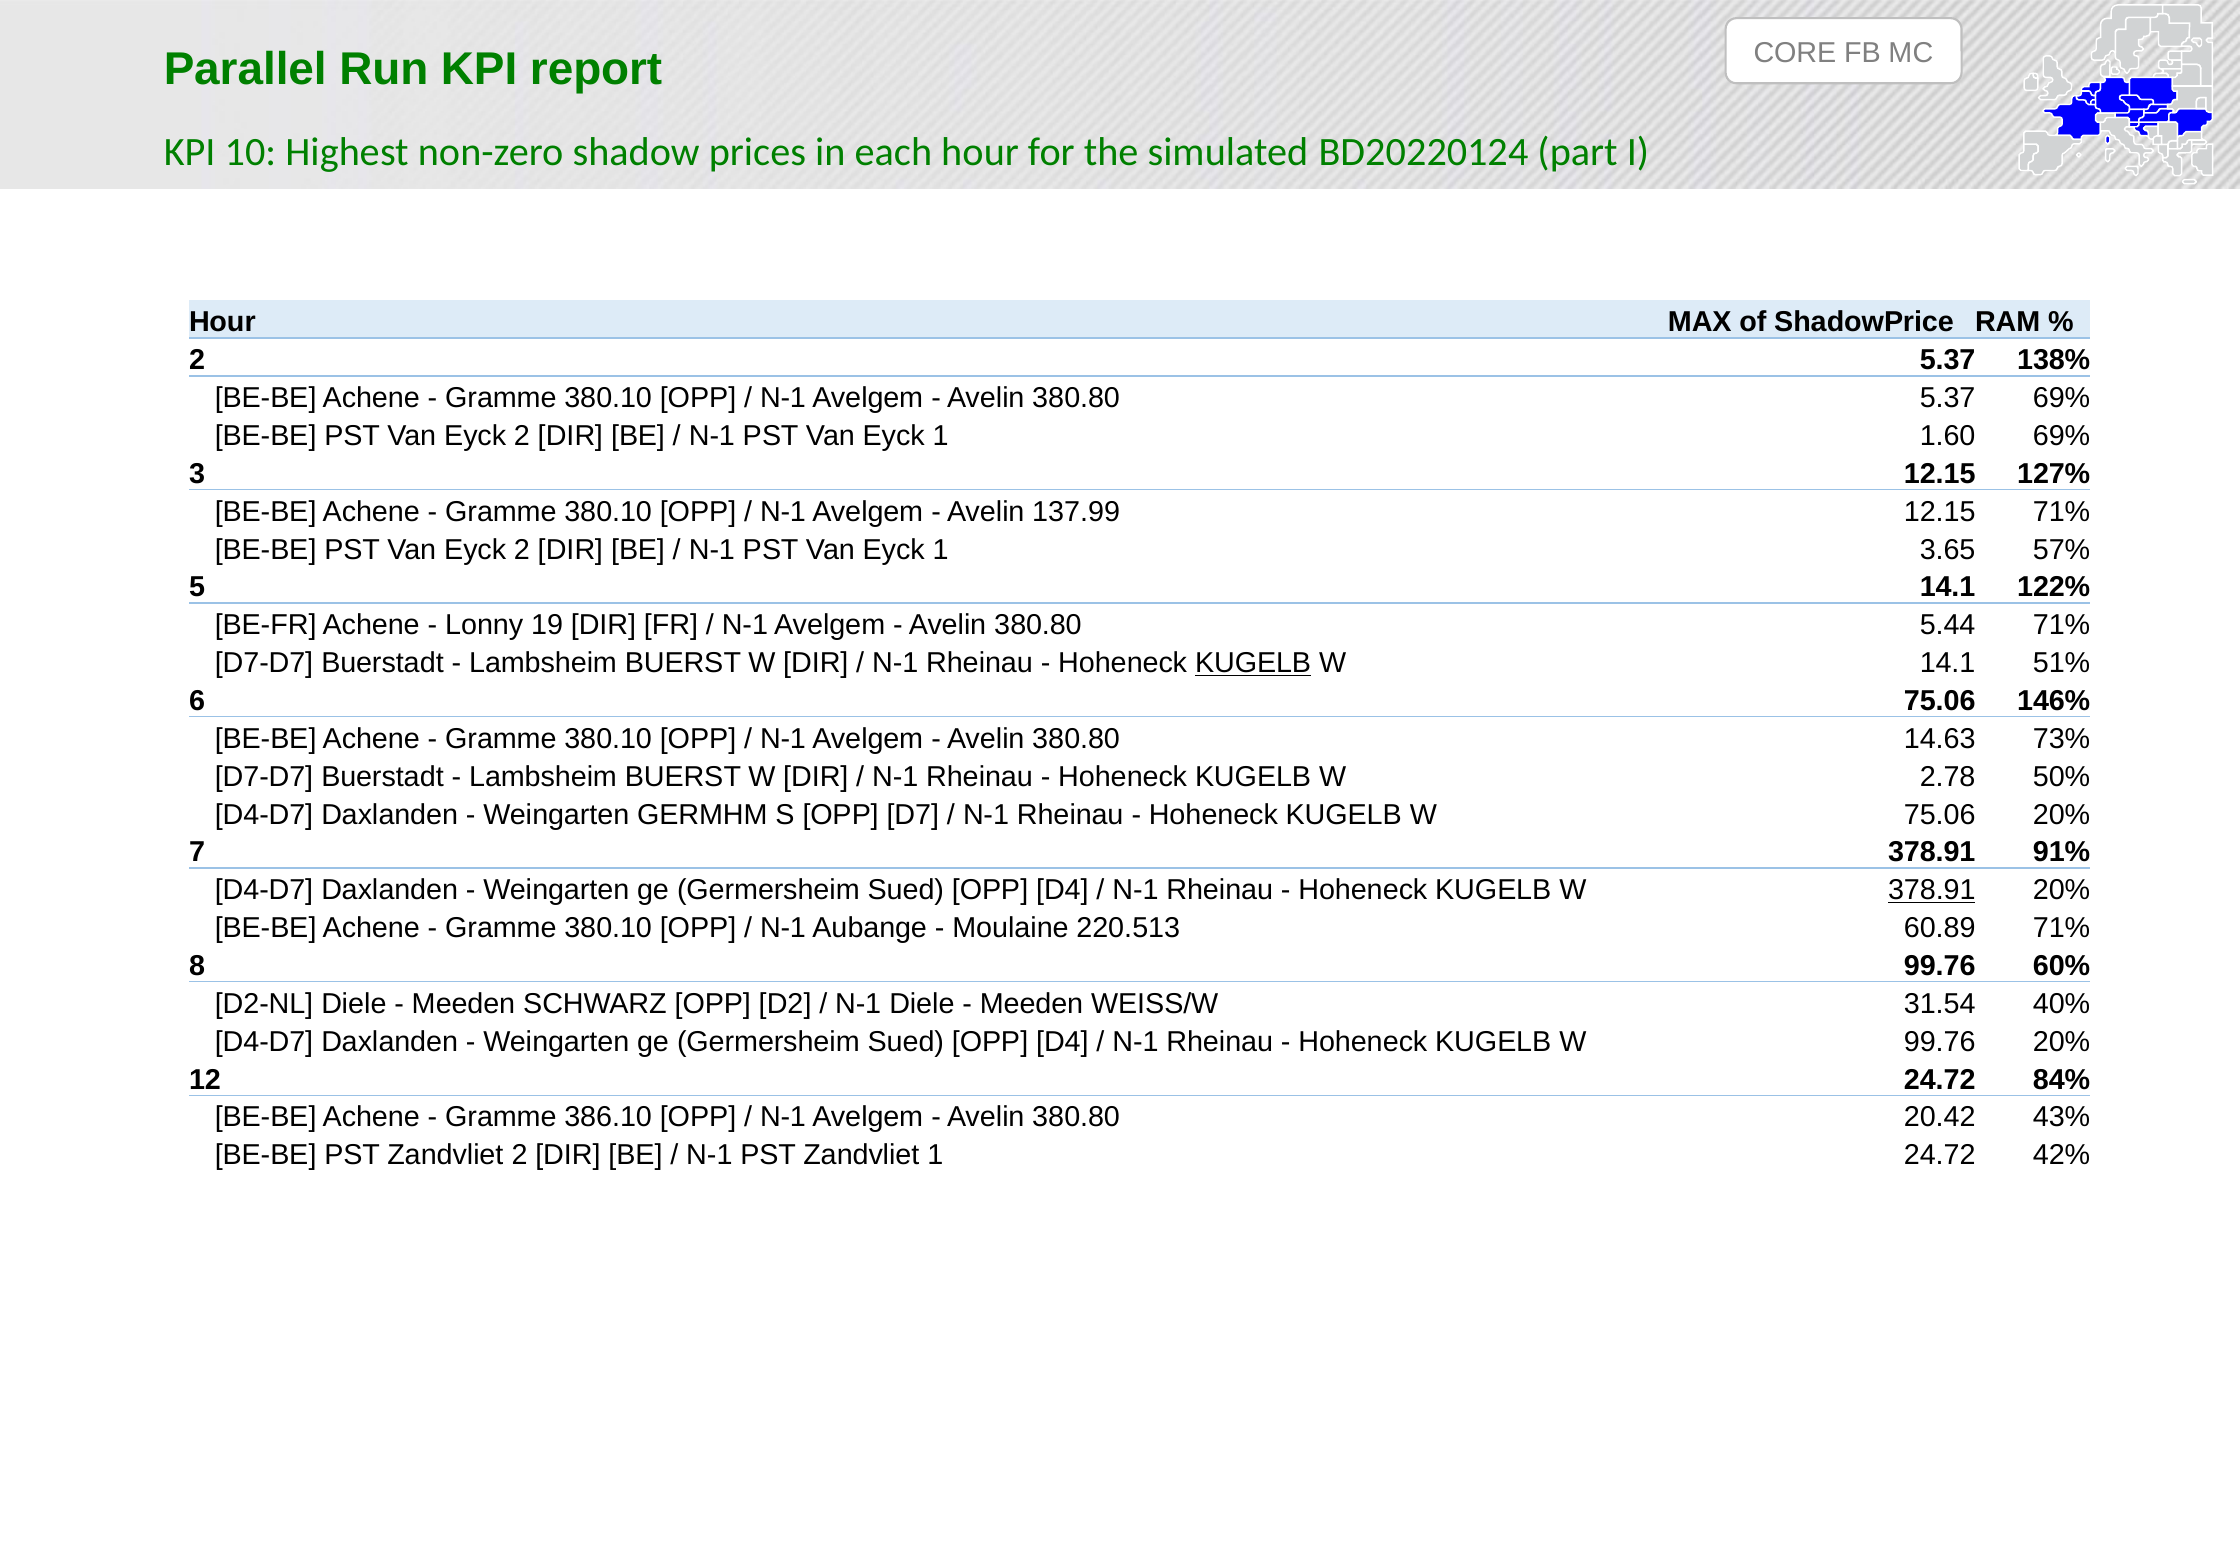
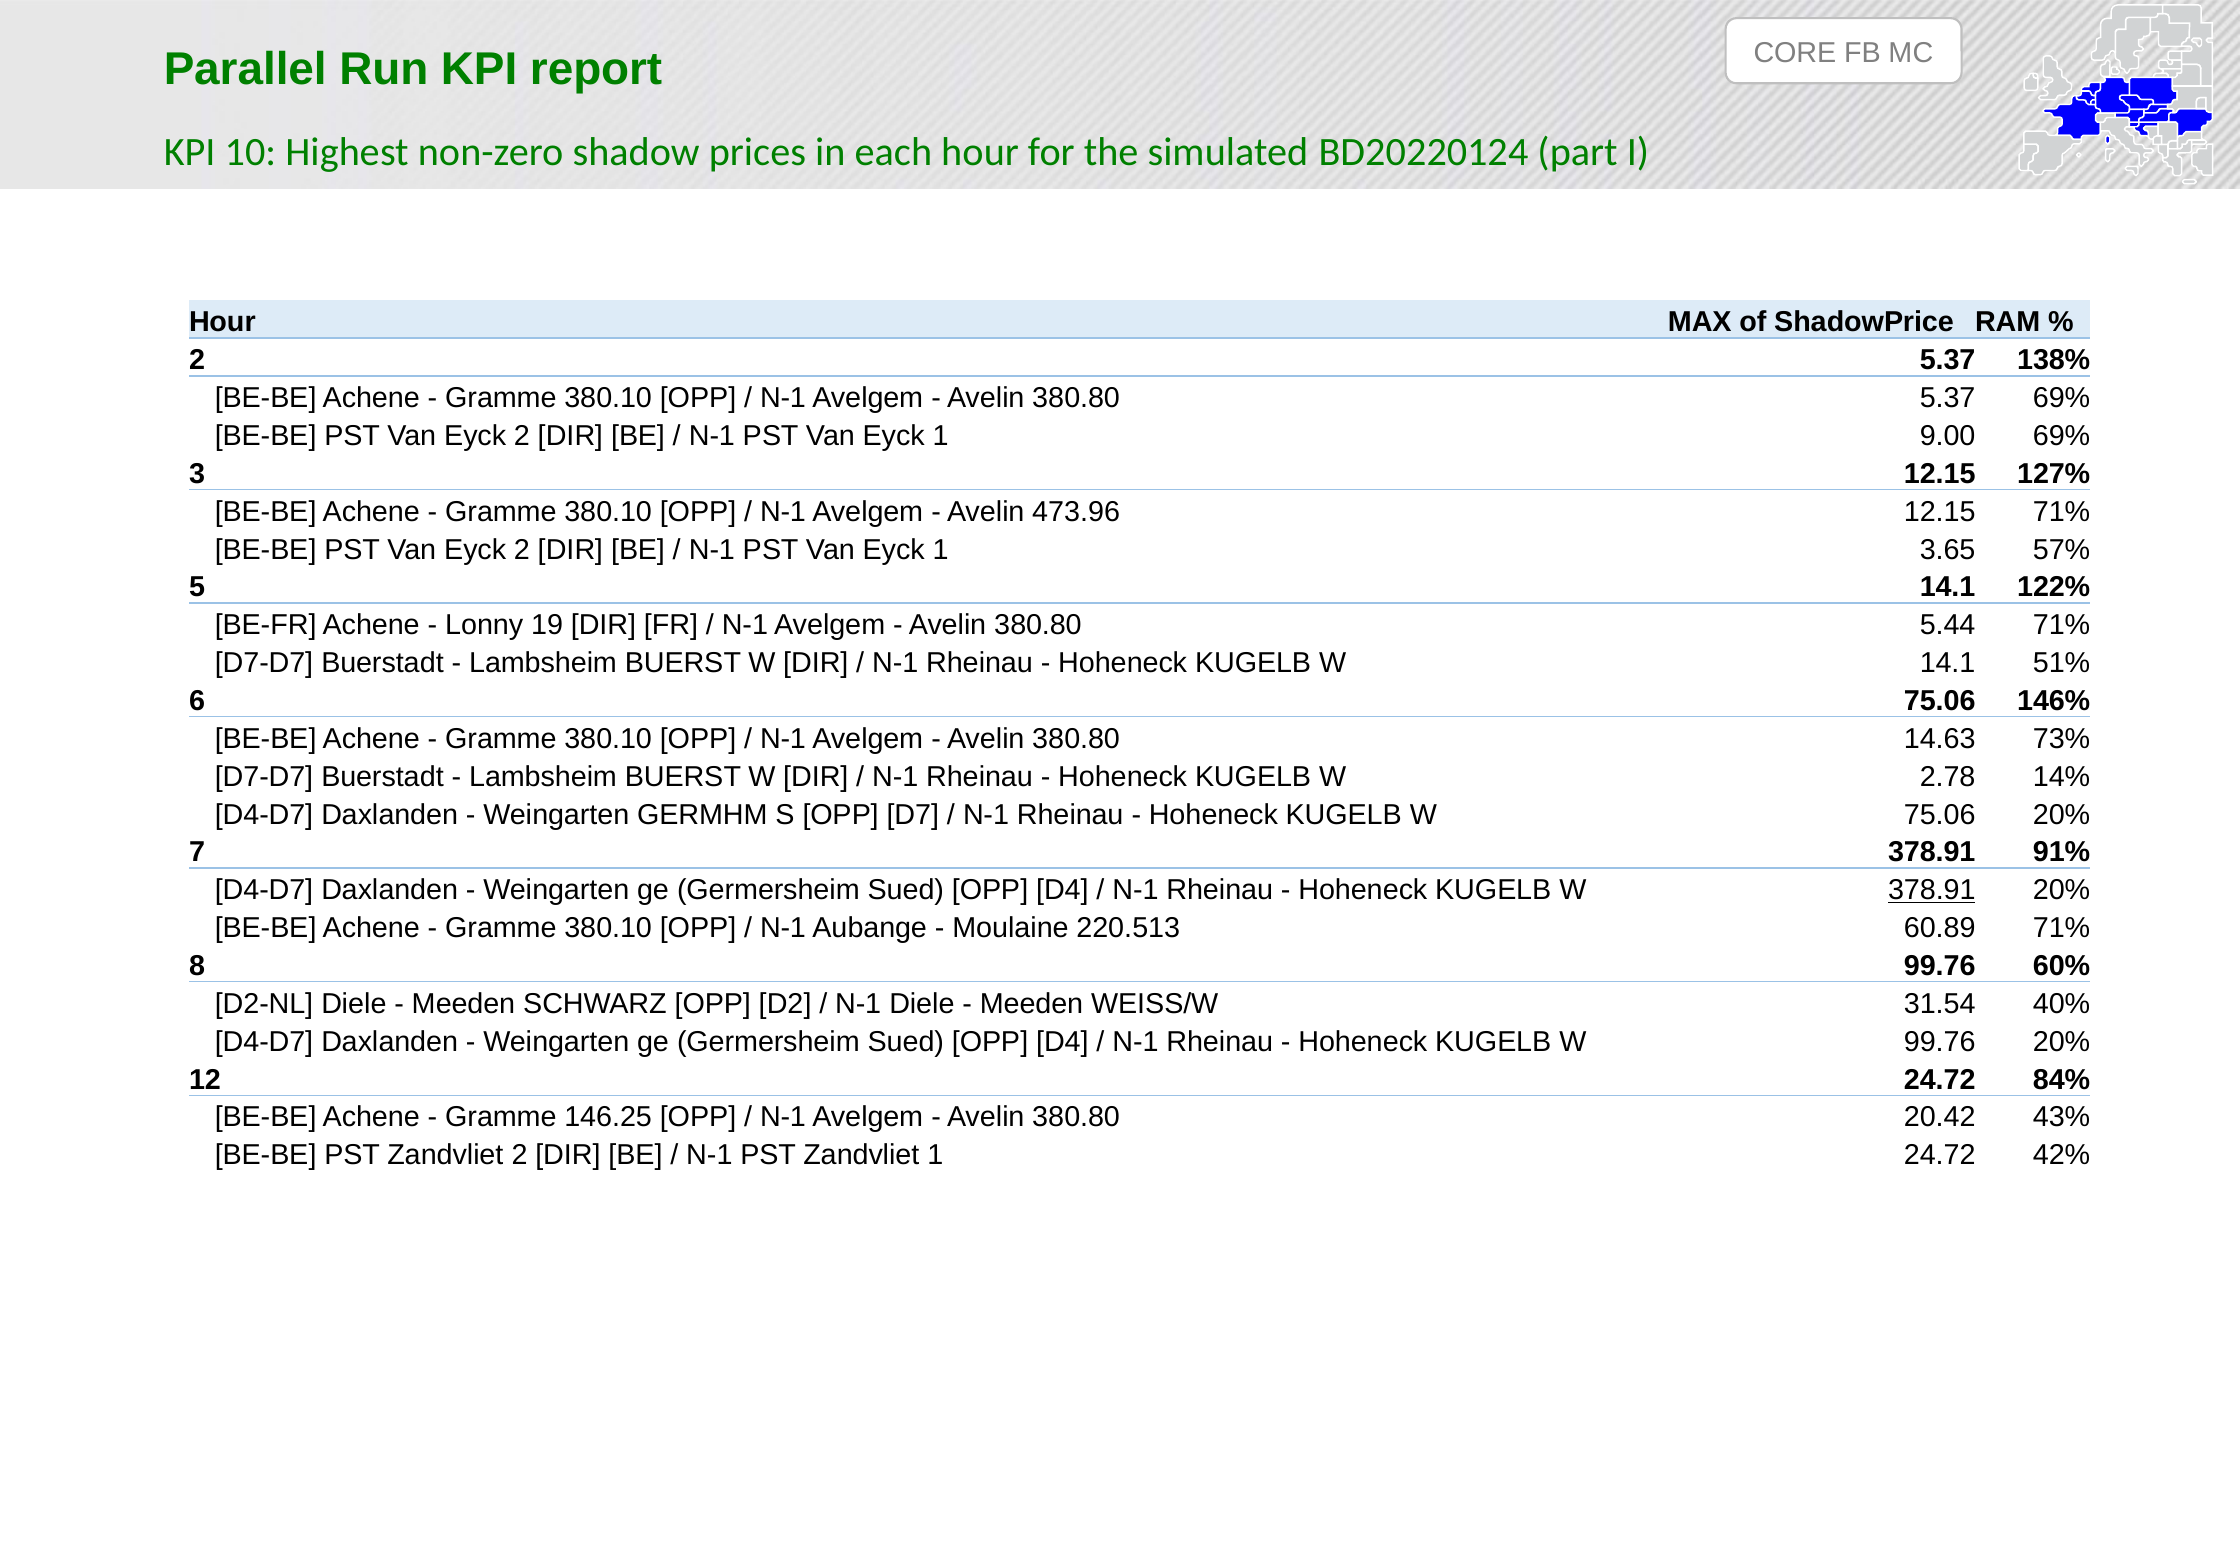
1.60: 1.60 -> 9.00 (1948, 436)
137.99: 137.99 -> 473.96 (1076, 512)
KUGELB underline: present -> none (1253, 663)
50%: 50% -> 14% (2062, 777)
386.10: 386.10 -> 146.25 (608, 1117)
